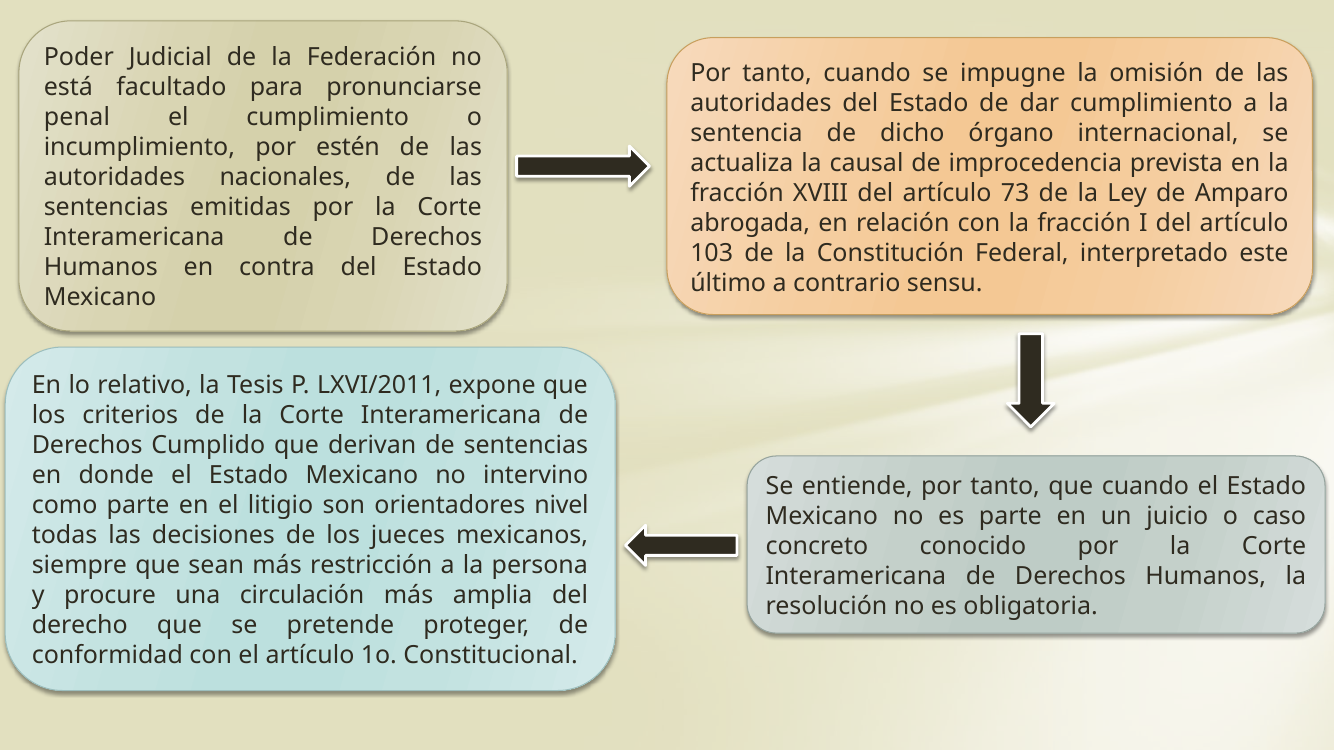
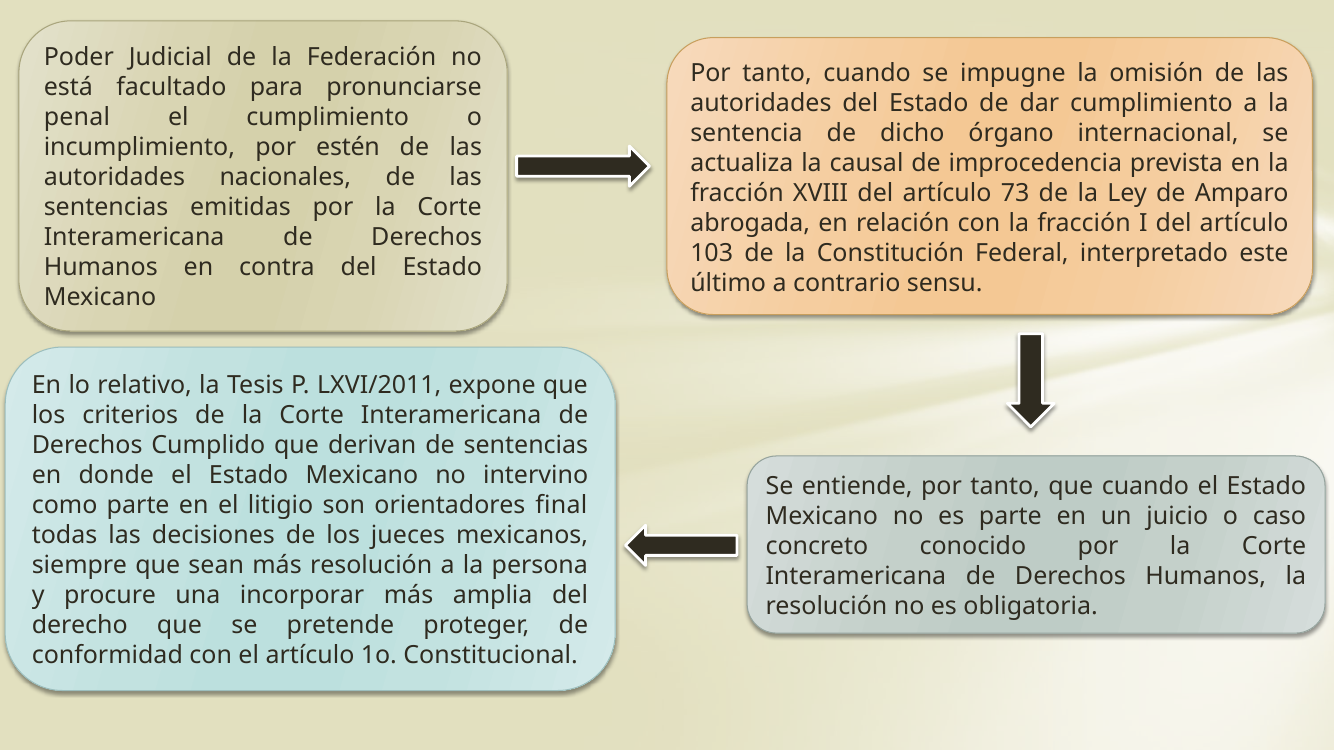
nivel: nivel -> final (561, 506)
más restricción: restricción -> resolución (371, 566)
circulación: circulación -> incorporar (302, 596)
